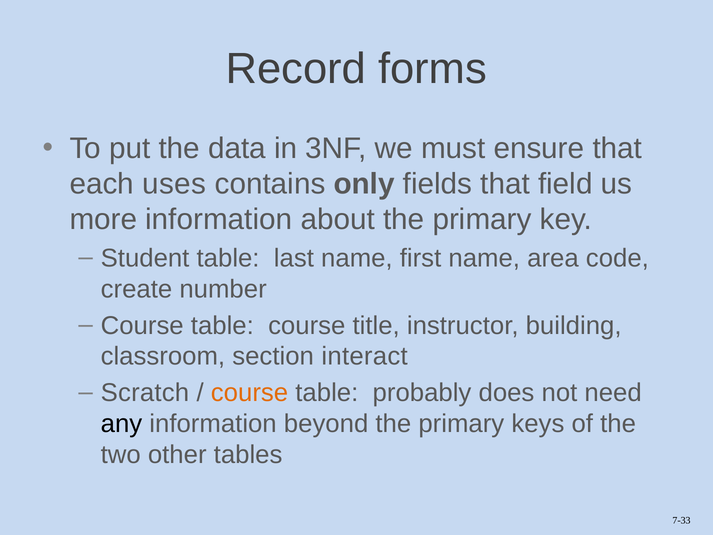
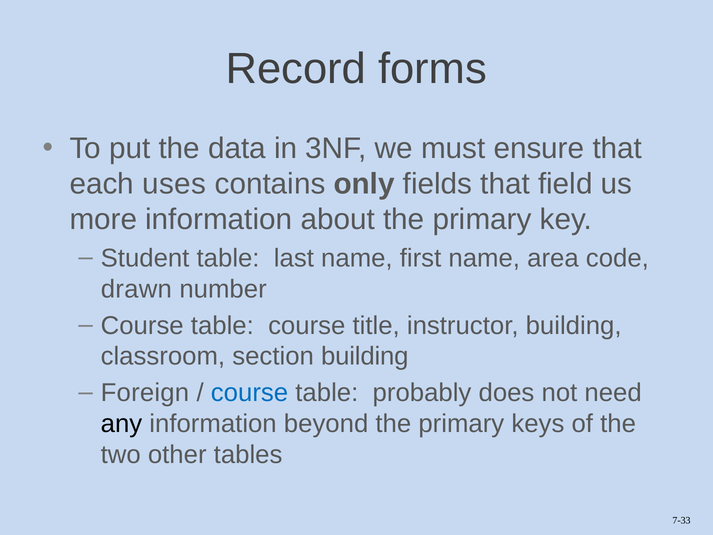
create: create -> drawn (136, 289)
section interact: interact -> building (365, 356)
Scratch: Scratch -> Foreign (145, 393)
course colour: orange -> blue (250, 393)
